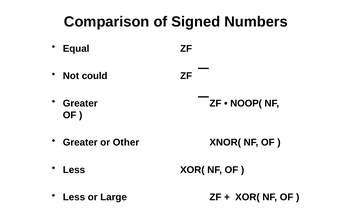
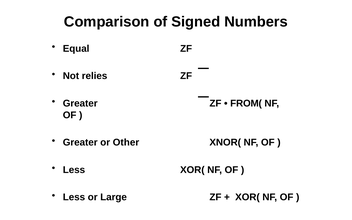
could: could -> relies (95, 76)
NOOP(: NOOP( -> FROM( (246, 103)
